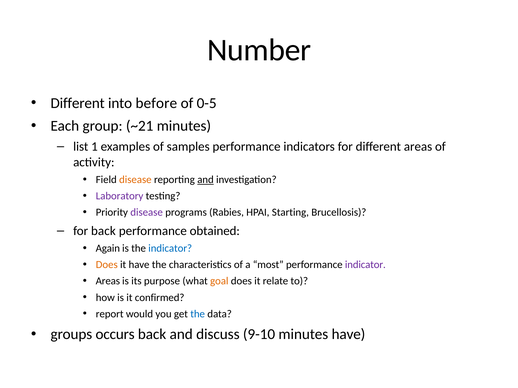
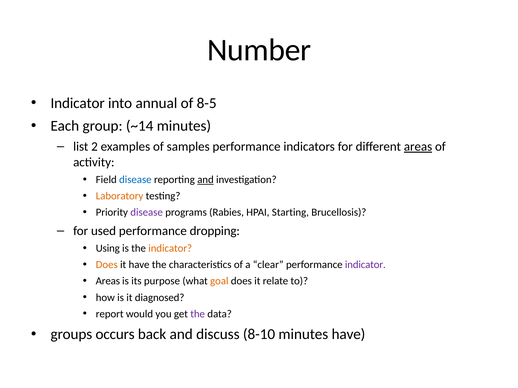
Different: Different -> Indicator (78, 103)
before: before -> annual (156, 103)
0-5: 0-5 -> 8-5 (207, 103)
~21: ~21 -> ~14 (140, 126)
1: 1 -> 2 (94, 147)
areas underline: none -> present (418, 147)
disease colour: orange -> blue (135, 180)
Laboratory colour: purple -> orange (120, 196)
for back: back -> used (103, 231)
obtained: obtained -> dropping (215, 231)
Again: Again -> Using (108, 249)
indicator colour: blue -> orange (170, 249)
most: most -> clear (268, 265)
confirmed: confirmed -> diagnosed (160, 298)
the colour: blue -> purple (198, 314)
9-10: 9-10 -> 8-10 (259, 335)
